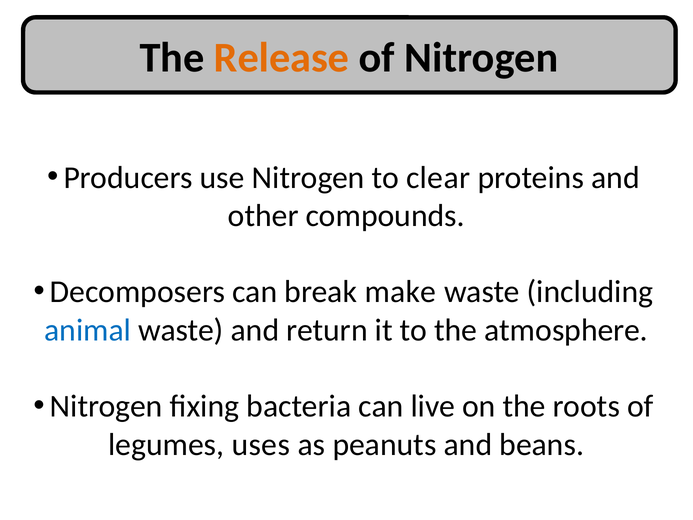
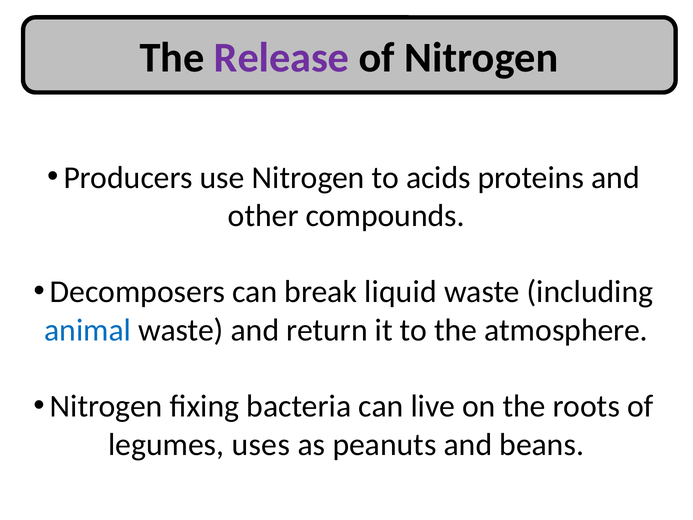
Release colour: orange -> purple (282, 58)
clear: clear -> acids (438, 178)
make: make -> liquid (400, 292)
